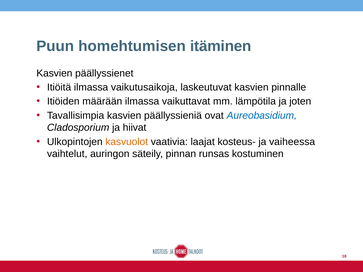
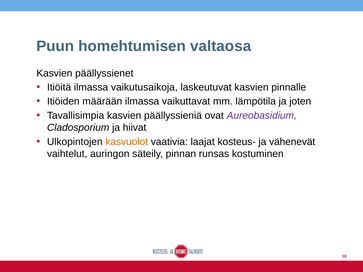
itäminen: itäminen -> valtaosa (221, 46)
Aureobasidium colour: blue -> purple (262, 116)
vaiheessa: vaiheessa -> vähenevät (292, 142)
